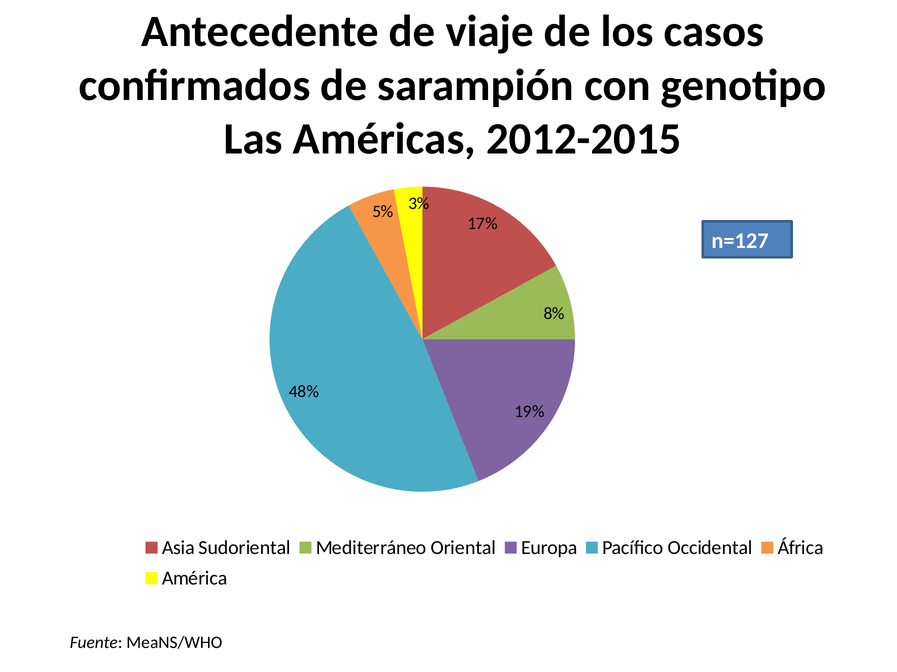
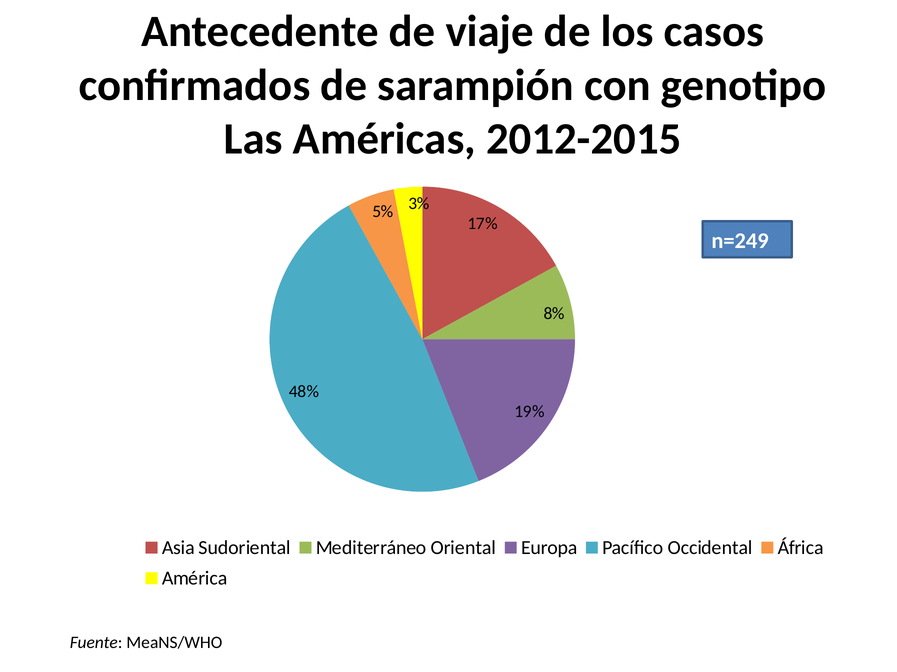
n=127: n=127 -> n=249 (740, 241)
